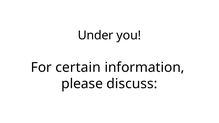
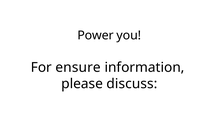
Under: Under -> Power (96, 35)
certain: certain -> ensure (78, 67)
